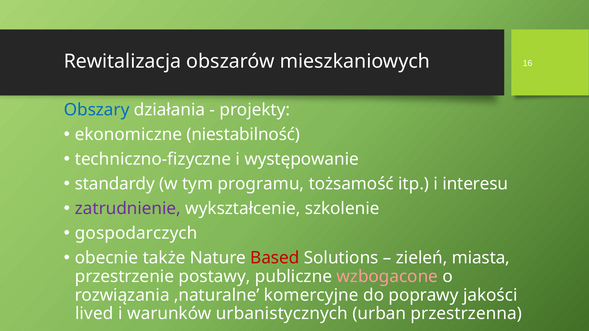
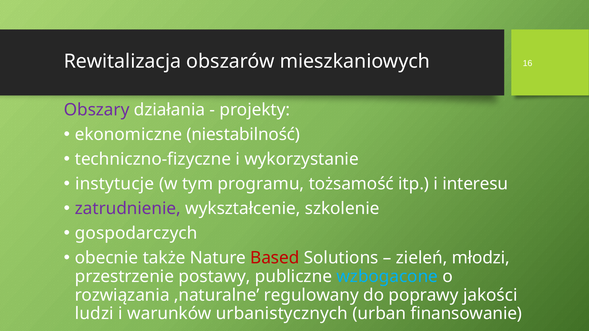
Obszary colour: blue -> purple (97, 110)
występowanie: występowanie -> wykorzystanie (302, 159)
standardy: standardy -> instytucje (115, 184)
miasta: miasta -> młodzi (481, 258)
wzbogacone colour: pink -> light blue (387, 277)
komercyjne: komercyjne -> regulowany (311, 295)
lived: lived -> ludzi (94, 314)
przestrzenna: przestrzenna -> finansowanie (466, 314)
